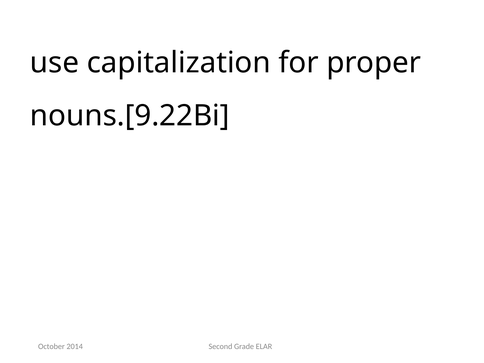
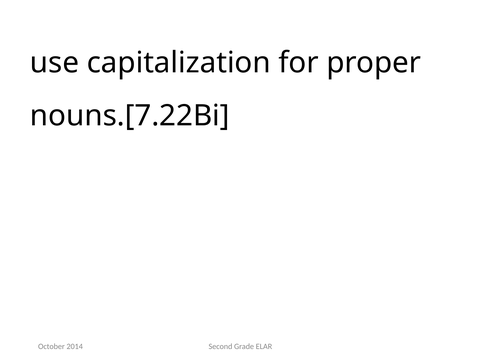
nouns.[9.22Bi: nouns.[9.22Bi -> nouns.[7.22Bi (130, 116)
